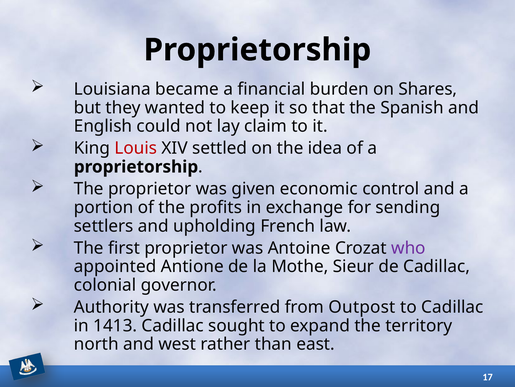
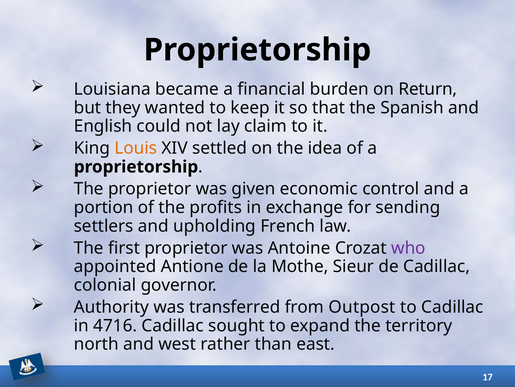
Shares: Shares -> Return (428, 89)
Louis colour: red -> orange (136, 148)
1413: 1413 -> 4716 (115, 325)
